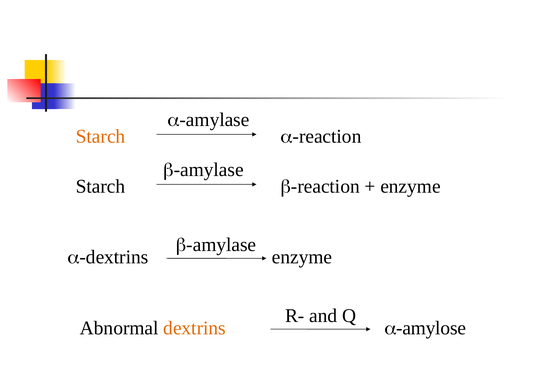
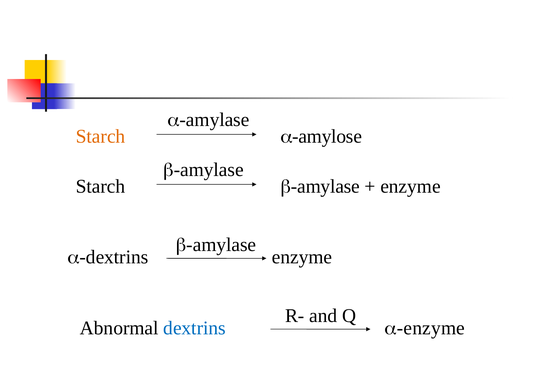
reaction: reaction -> amylose (327, 136)
reaction: reaction -> amylase (325, 186)
dextrins colour: orange -> blue (195, 328)
amylose: amylose -> enzyme (431, 328)
